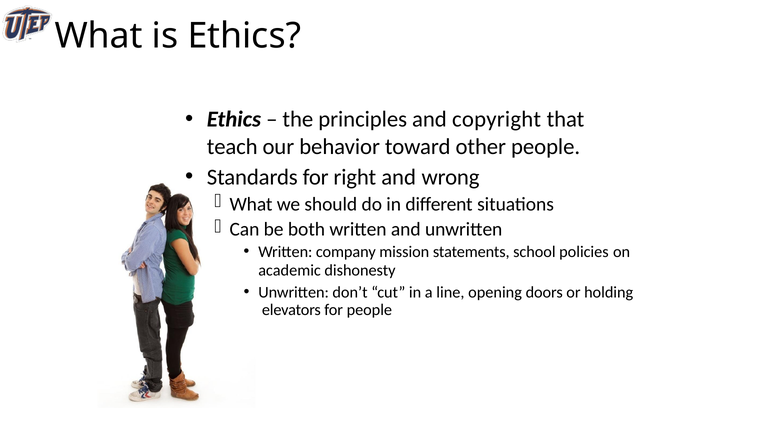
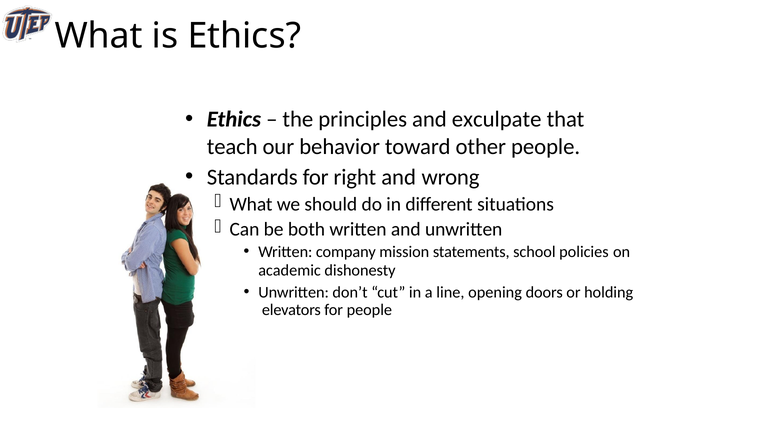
copyright: copyright -> exculpate (497, 119)
